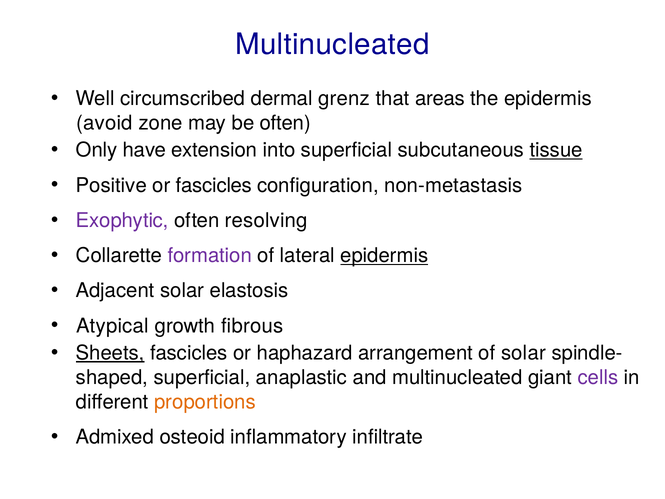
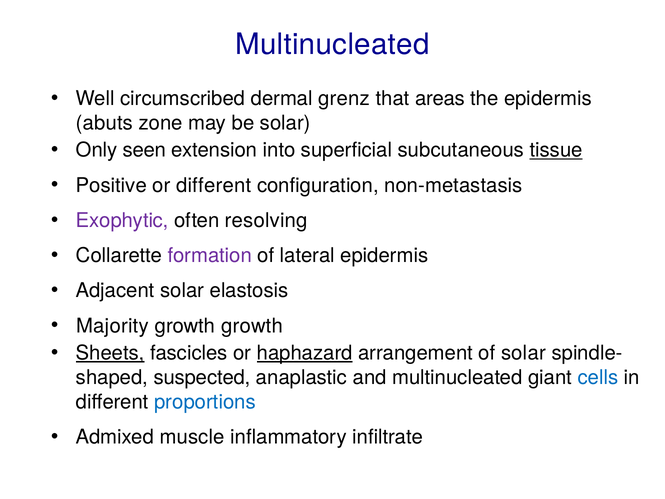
avoid: avoid -> abuts (105, 123)
be often: often -> solar (285, 123)
have: have -> seen (145, 150)
or fascicles: fascicles -> different (214, 185)
epidermis underline: present -> none (384, 255)
Atypical: Atypical -> Majority (112, 326)
growth fibrous: fibrous -> growth (252, 326)
haphazard underline: none -> present (305, 353)
superficial: superficial -> suspected (202, 377)
cells colour: purple -> blue (598, 377)
proportions colour: orange -> blue (205, 402)
osteoid: osteoid -> muscle (192, 437)
